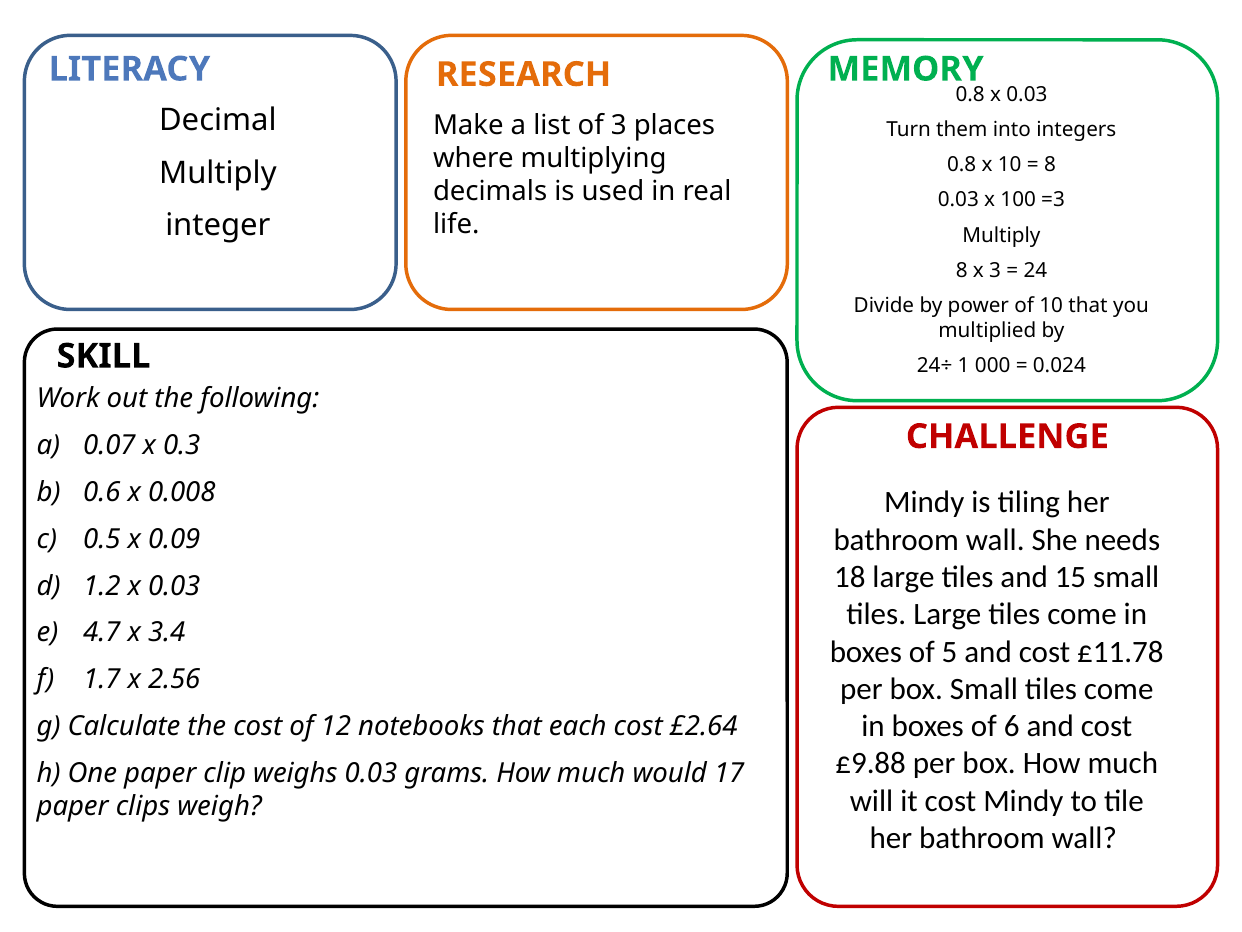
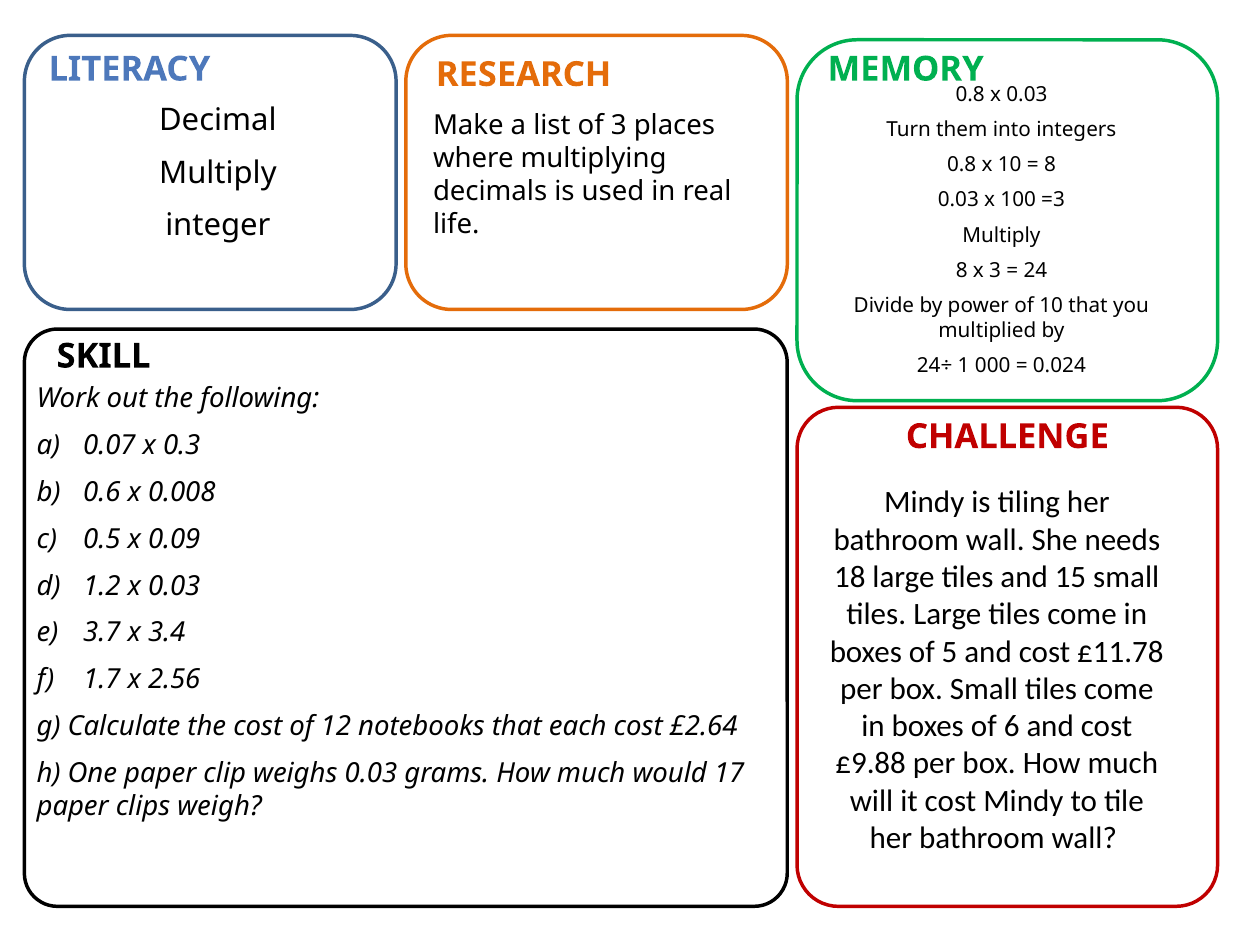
4.7: 4.7 -> 3.7 (102, 632)
